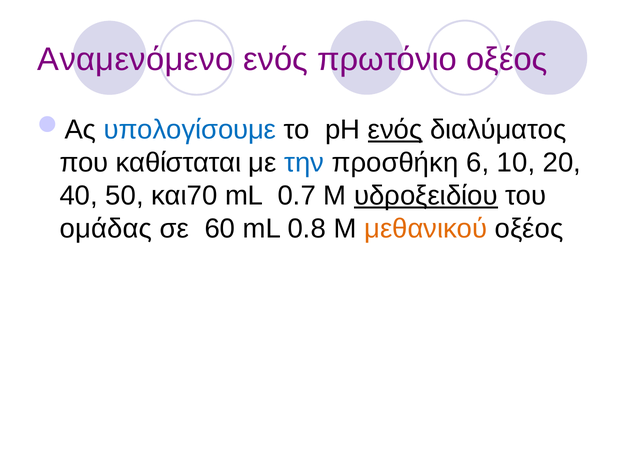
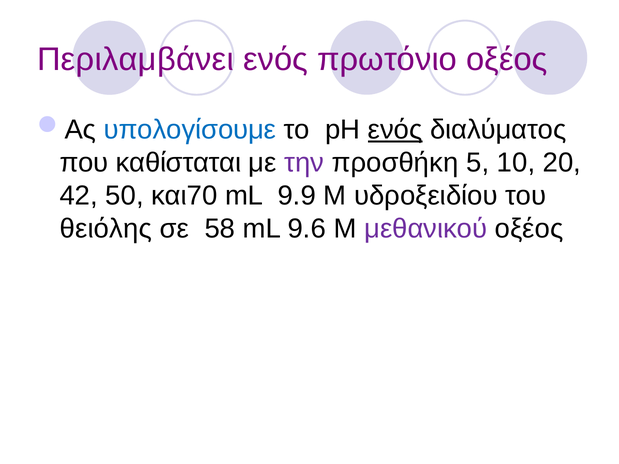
Αναμενόμενo: Αναμενόμενo -> Περιλαμβάνει (136, 60)
την colour: blue -> purple (304, 163)
6: 6 -> 5 (478, 163)
40: 40 -> 42 (79, 196)
0.7: 0.7 -> 9.9 (297, 196)
υδροξειδίου underline: present -> none (426, 196)
ομάδας: ομάδας -> θειόλης (106, 229)
60: 60 -> 58 (220, 229)
0.8: 0.8 -> 9.6 (307, 229)
μεθανικού colour: orange -> purple (426, 229)
